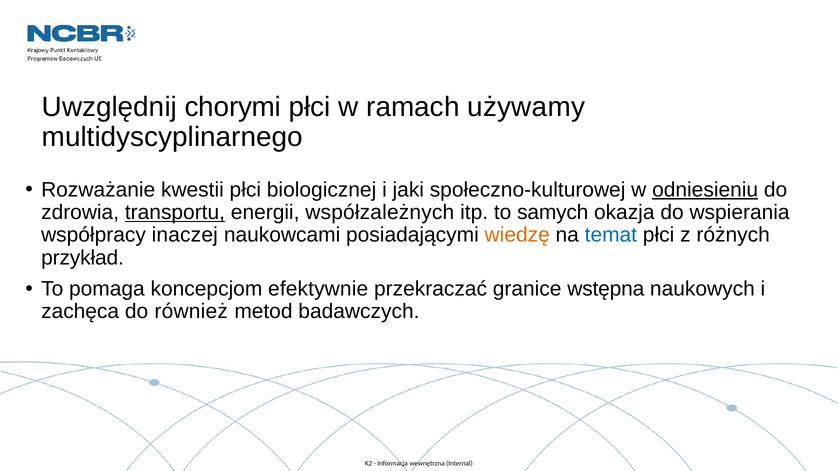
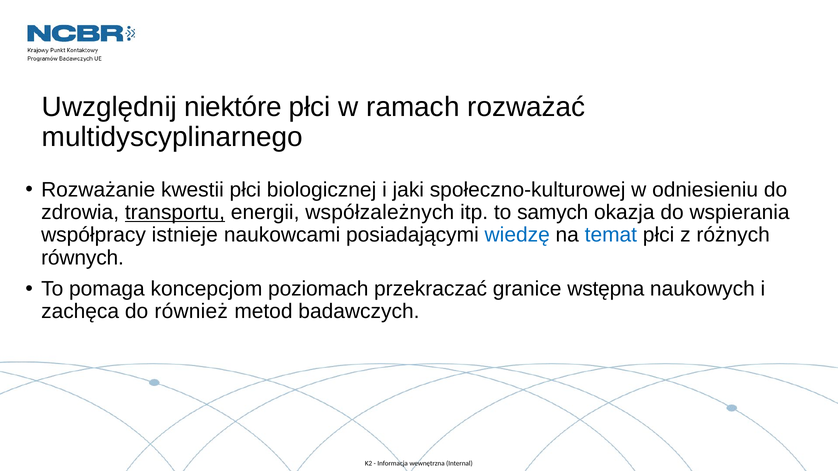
chorymi: chorymi -> niektóre (233, 107)
używamy: używamy -> rozważać (526, 107)
odniesieniu underline: present -> none (705, 190)
inaczej: inaczej -> istnieje (185, 235)
wiedzę colour: orange -> blue (517, 235)
przykład: przykład -> równych (83, 258)
efektywnie: efektywnie -> poziomach (318, 289)
